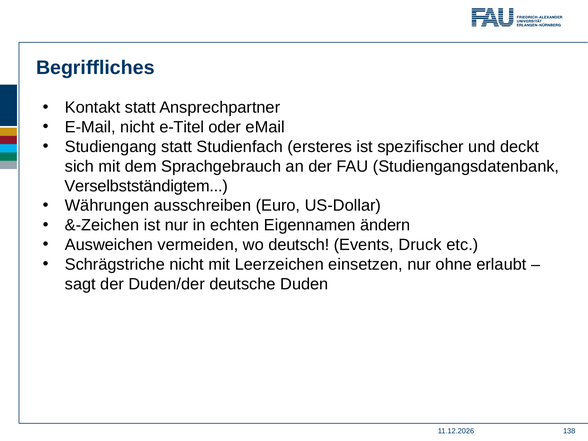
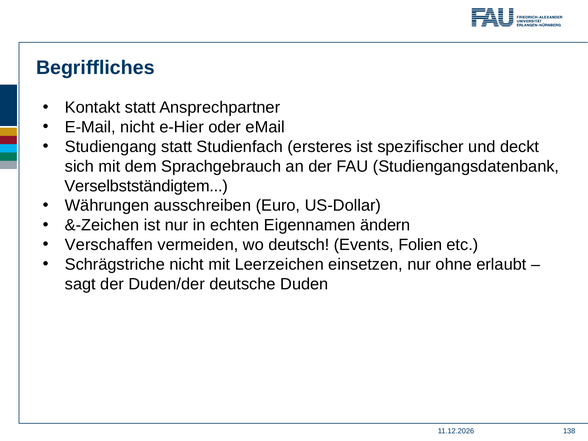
e-Titel: e-Titel -> e-Hier (182, 127)
Ausweichen: Ausweichen -> Verschaffen (109, 245)
Druck: Druck -> Folien (420, 245)
